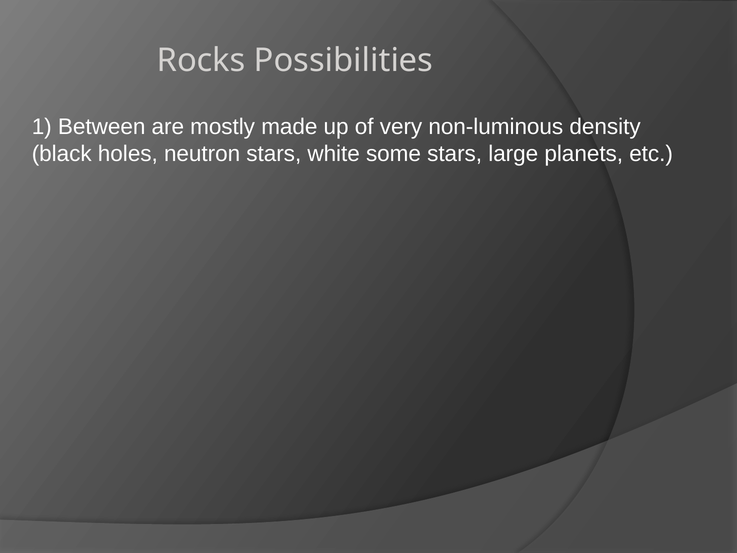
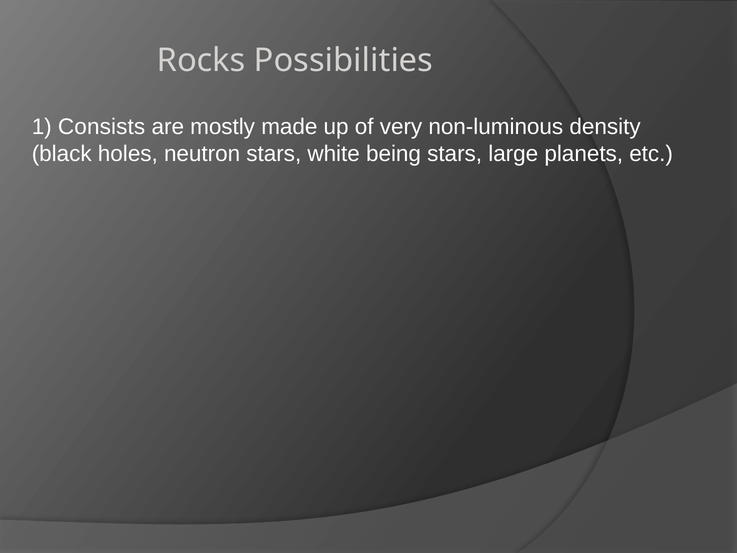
Between: Between -> Consists (102, 127)
some: some -> being (394, 154)
